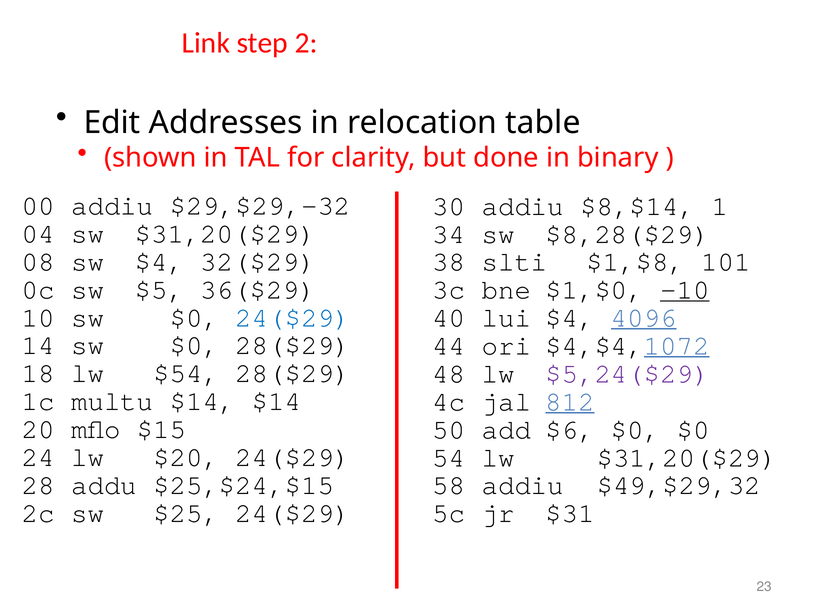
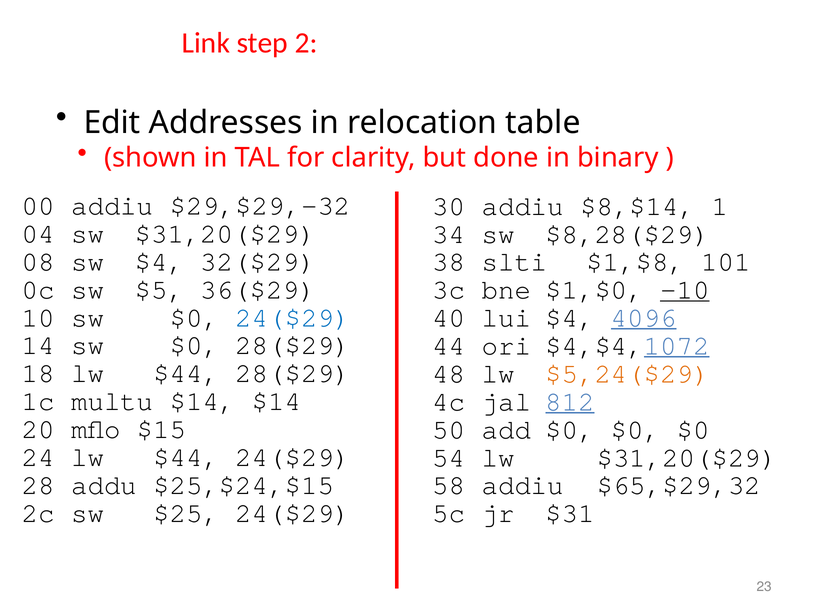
18 lw $54: $54 -> $44 (186, 373)
$5,24($29 colour: purple -> orange (627, 374)
add $6: $6 -> $0 (570, 429)
24 lw $20: $20 -> $44 (186, 457)
$49,$29,32: $49,$29,32 -> $65,$29,32 (679, 485)
